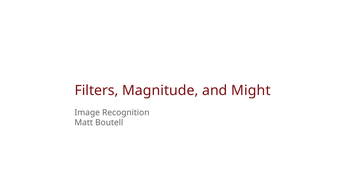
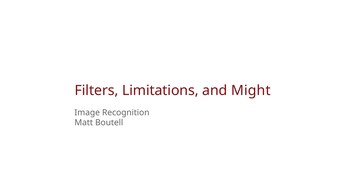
Magnitude: Magnitude -> Limitations (160, 91)
